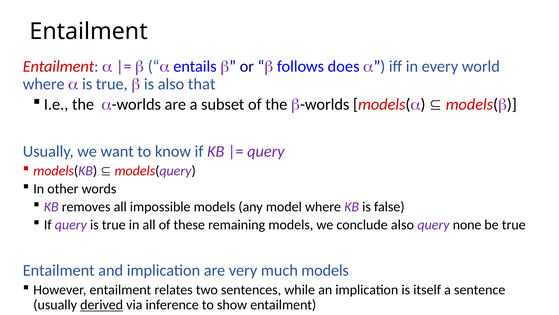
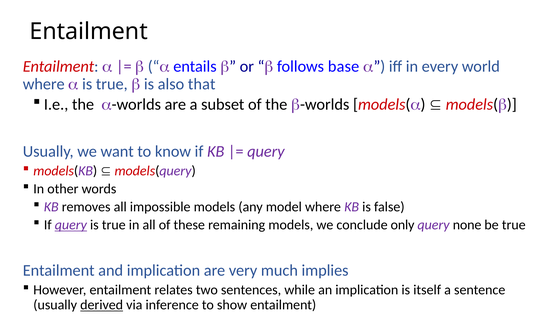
does: does -> base (344, 66)
query underline: none -> present (71, 225)
conclude also: also -> only (403, 225)
much models: models -> implies (325, 270)
